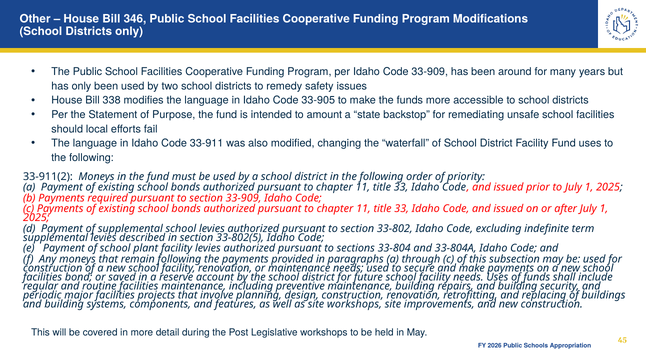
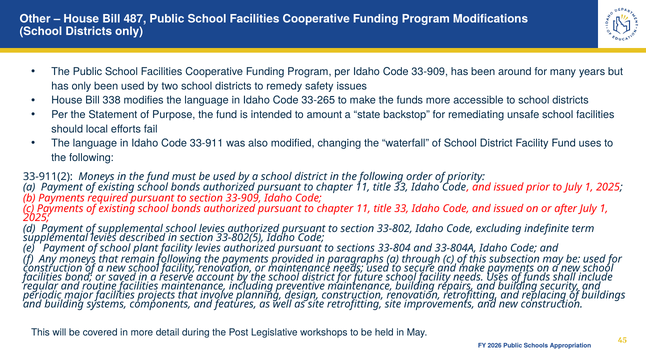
346: 346 -> 487 (135, 19)
33-905: 33-905 -> 33-265 (318, 101)
site workshops: workshops -> retrofitting (355, 304)
